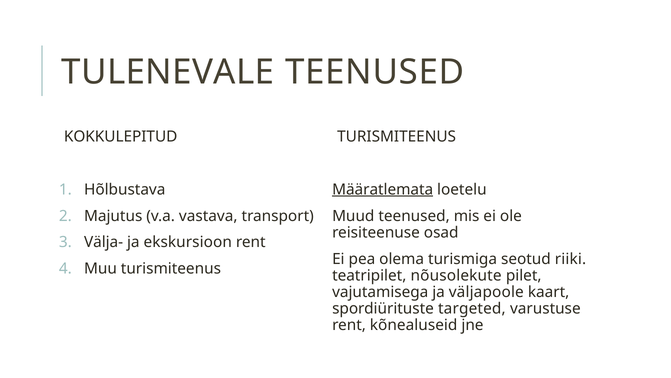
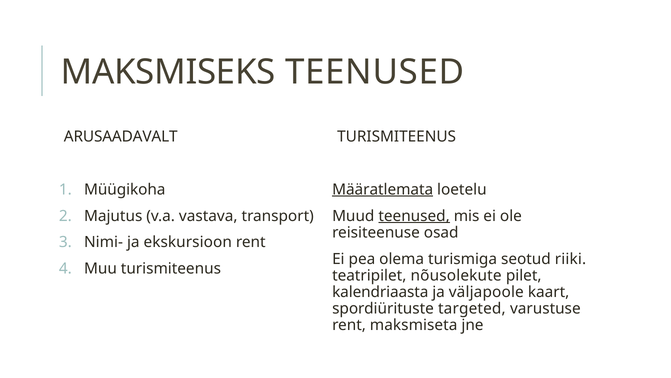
TULENEVALE: TULENEVALE -> MAKSMISEKS (168, 72)
KOKKULEPITUD: KOKKULEPITUD -> ARUSAADAVALT (121, 137)
Hõlbustava: Hõlbustava -> Müügikoha (125, 189)
teenused underline: none -> present (414, 216)
Välja-: Välja- -> Nimi- (104, 242)
vajutamisega: vajutamisega -> kalendriaasta (380, 292)
kõnealuseid: kõnealuseid -> maksmiseta (414, 325)
